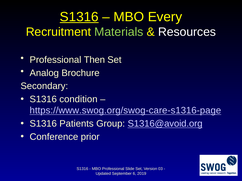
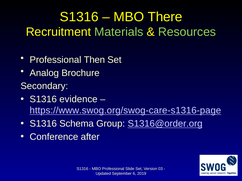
S1316 underline: present -> none (79, 17)
Every: Every -> There (165, 17)
Resources colour: white -> light green (187, 32)
condition: condition -> evidence (78, 100)
Patients: Patients -> Schema (77, 124)
S1316@avoid.org: S1316@avoid.org -> S1316@order.org (165, 124)
prior: prior -> after (90, 137)
